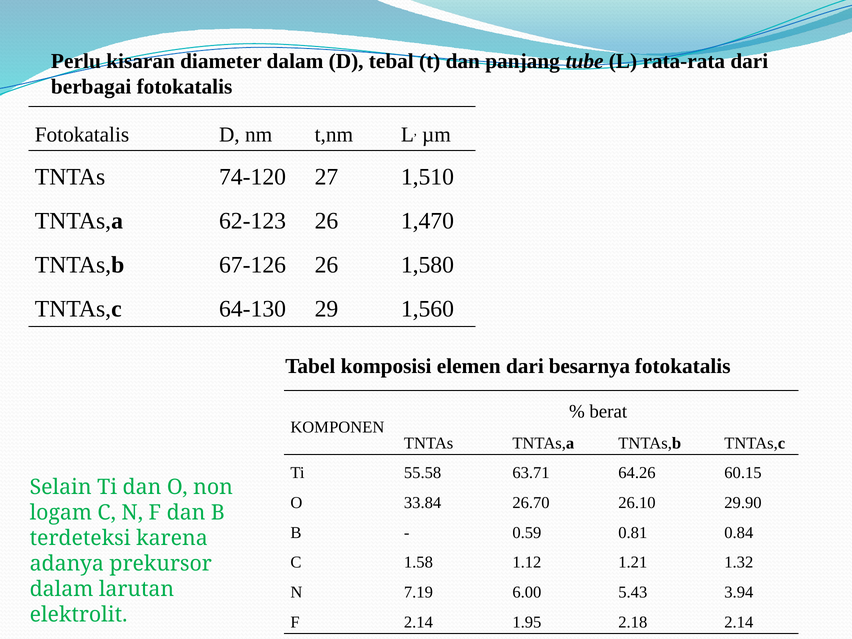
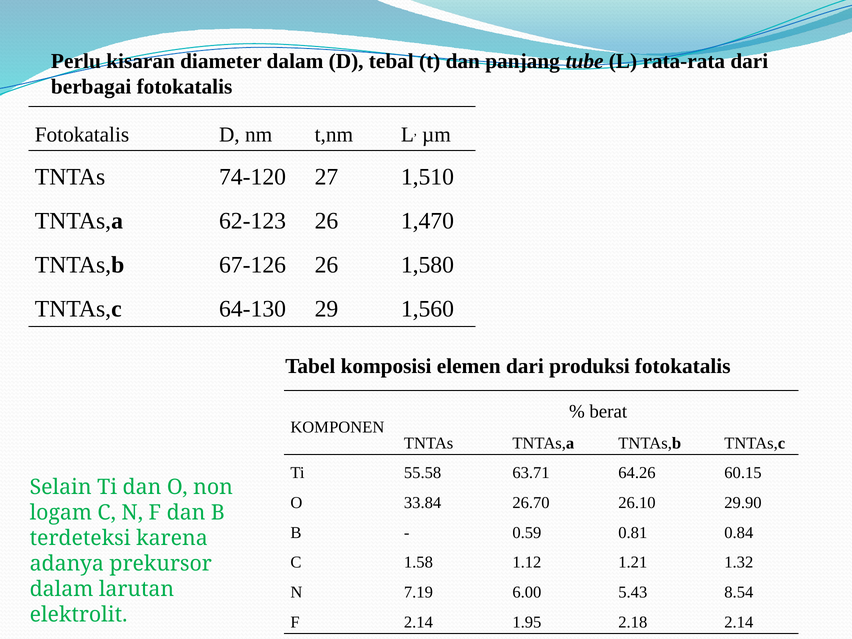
besarnya: besarnya -> produksi (589, 366)
3.94: 3.94 -> 8.54 (739, 592)
